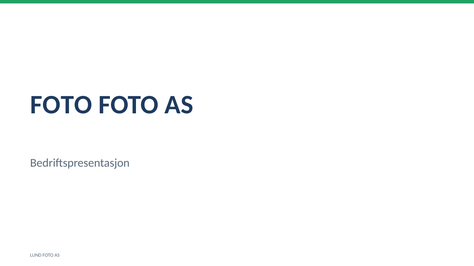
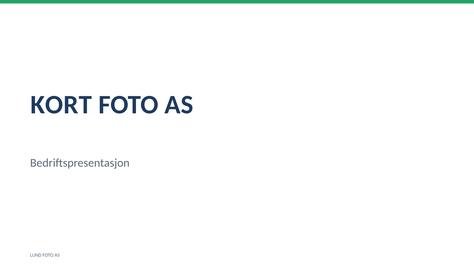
FOTO: FOTO -> KORT (61, 105)
